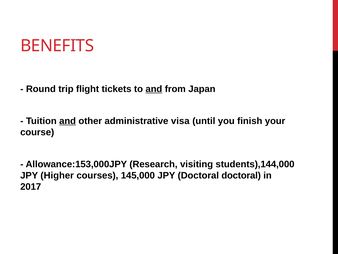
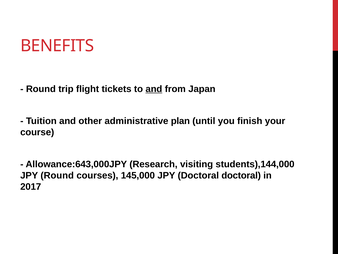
and underline: present -> none (68, 121)
visa: visa -> plan (180, 121)
Allowance:153,000JPY: Allowance:153,000JPY -> Allowance:643,000JPY (76, 164)
JPY Higher: Higher -> Round (57, 175)
